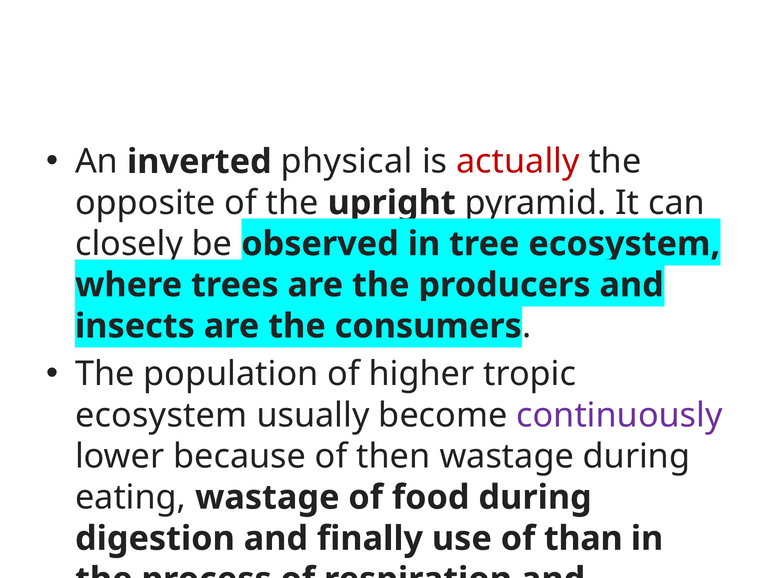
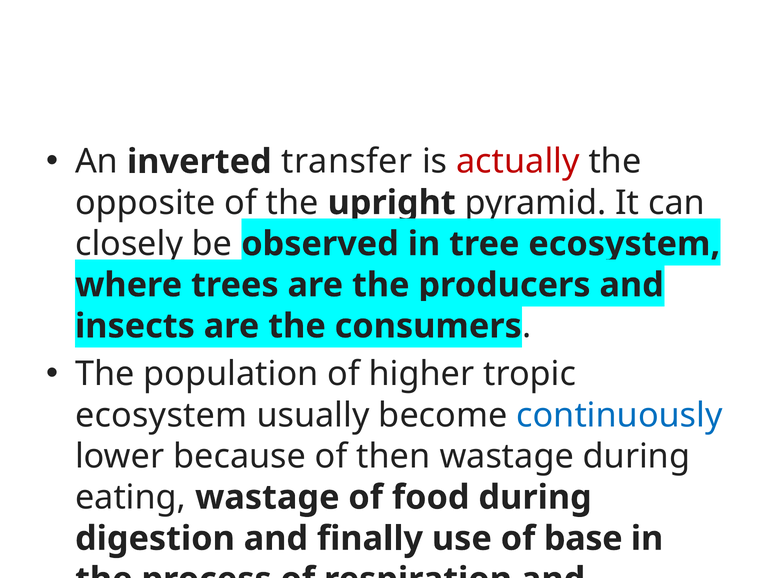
inverted physical: physical -> transfer (347, 162)
continuously colour: purple -> blue (619, 415)
than: than -> base (583, 538)
